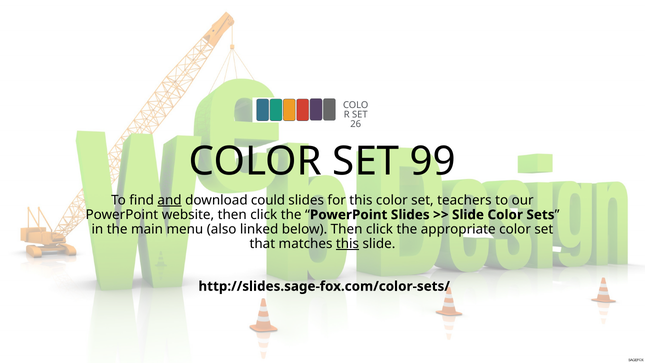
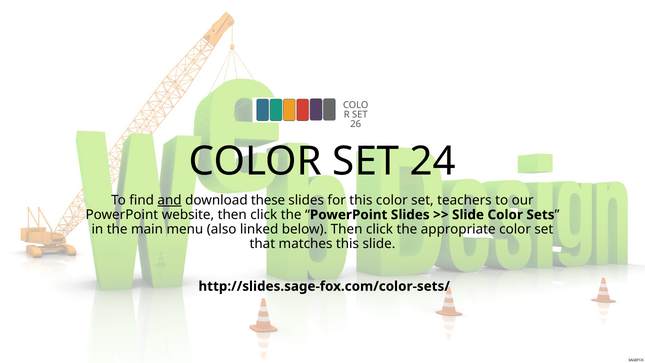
99: 99 -> 24 (433, 161)
could: could -> these (268, 200)
this underline: present -> none (347, 244)
